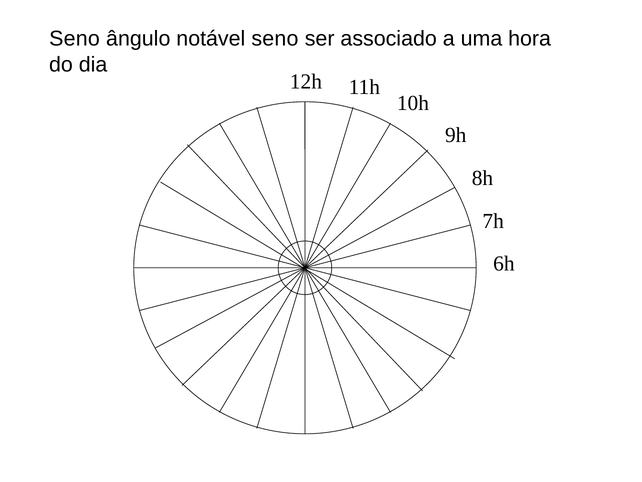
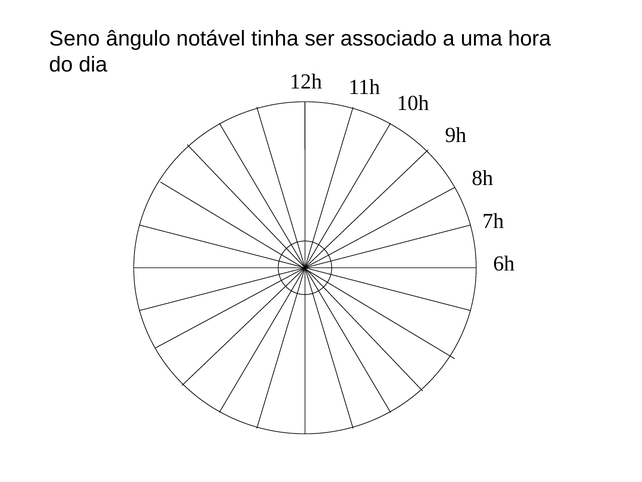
notável seno: seno -> tinha (275, 39)
